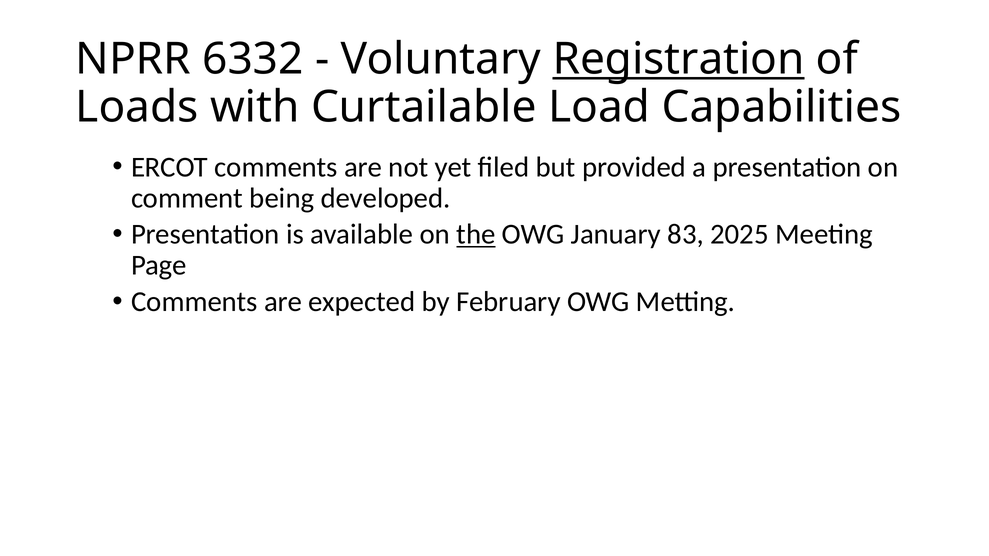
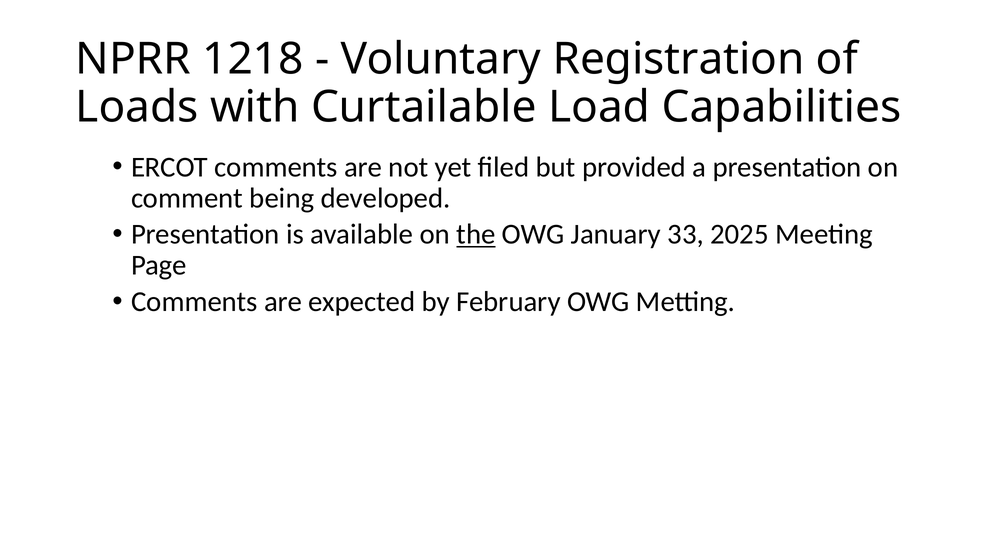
6332: 6332 -> 1218 (253, 59)
Registration underline: present -> none (679, 59)
83: 83 -> 33 (686, 234)
